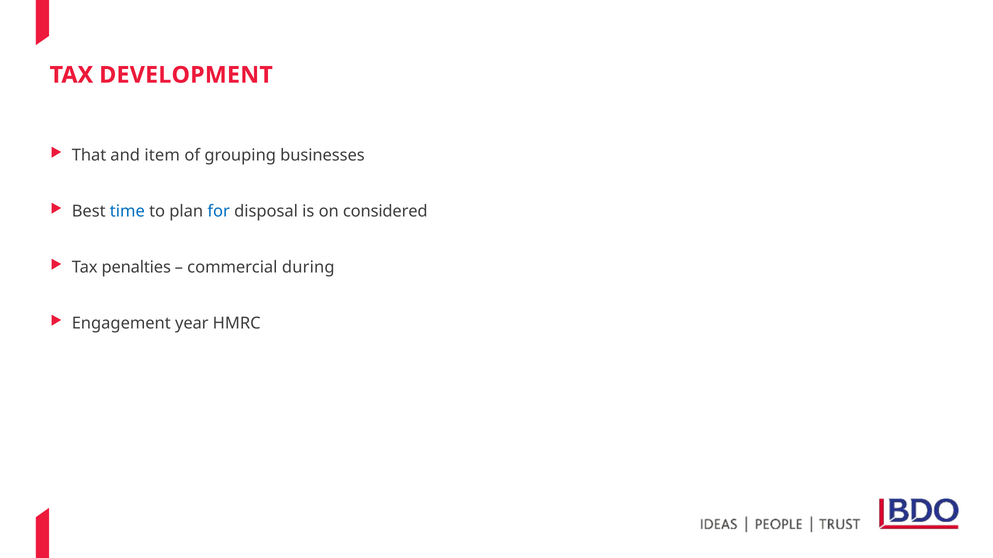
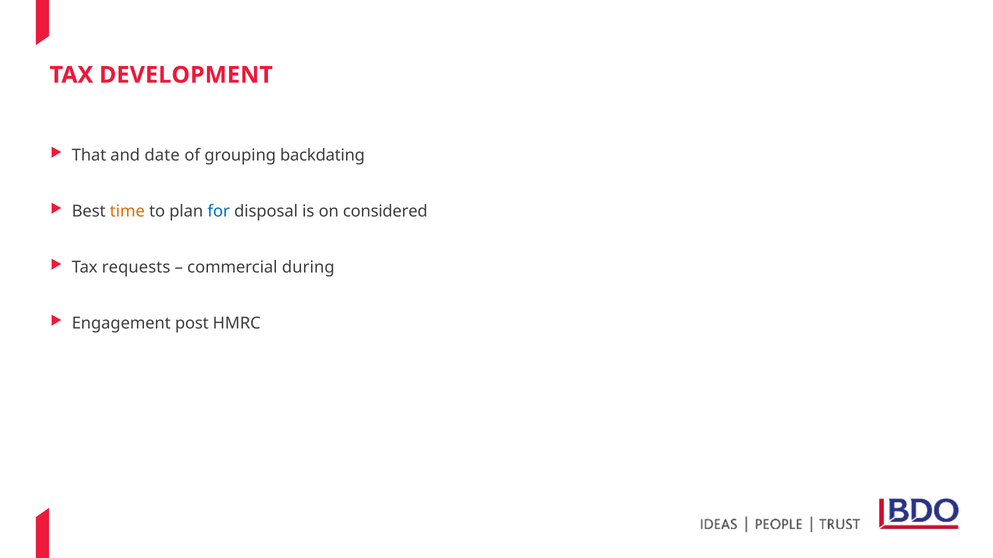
item: item -> date (162, 155)
businesses: businesses -> backdating (322, 155)
time colour: blue -> orange (127, 211)
penalties: penalties -> requests (136, 267)
year: year -> post (192, 323)
